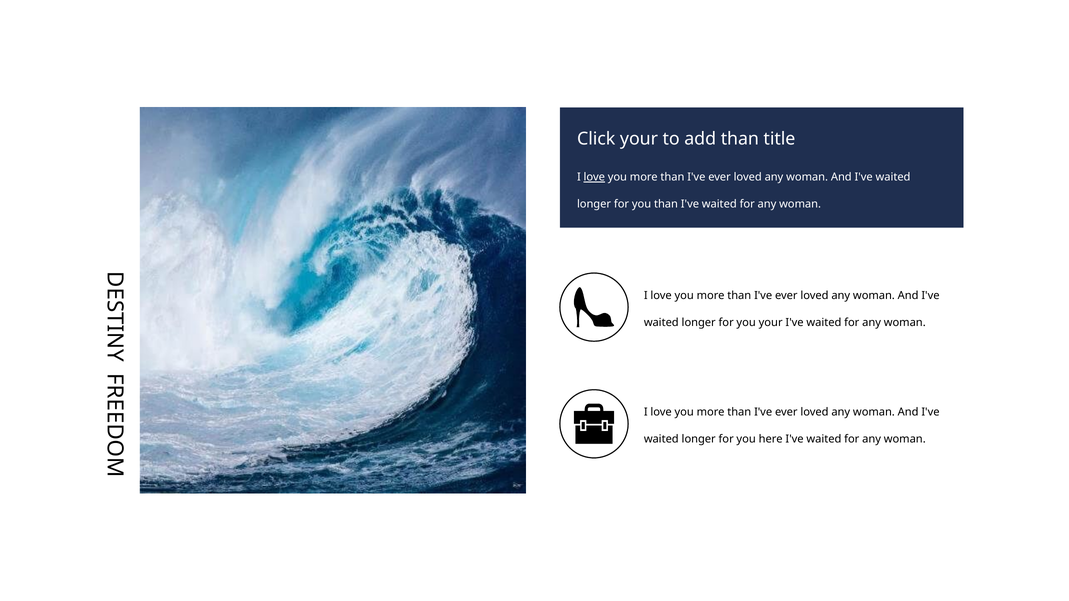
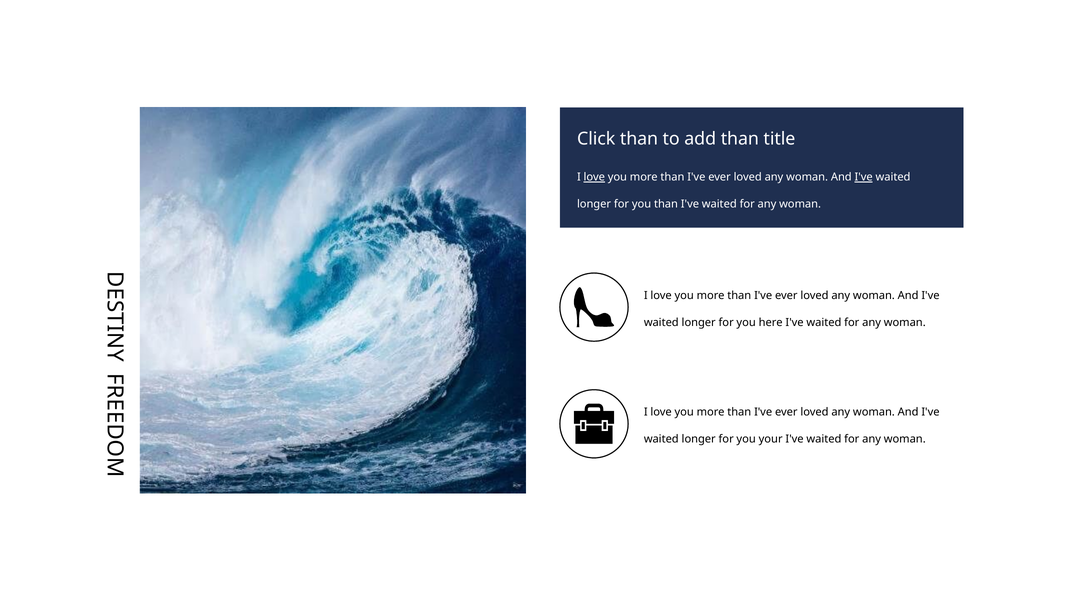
Click your: your -> than (639, 139)
I've underline: none -> present (864, 177)
you your: your -> here (771, 323)
here: here -> your (771, 439)
